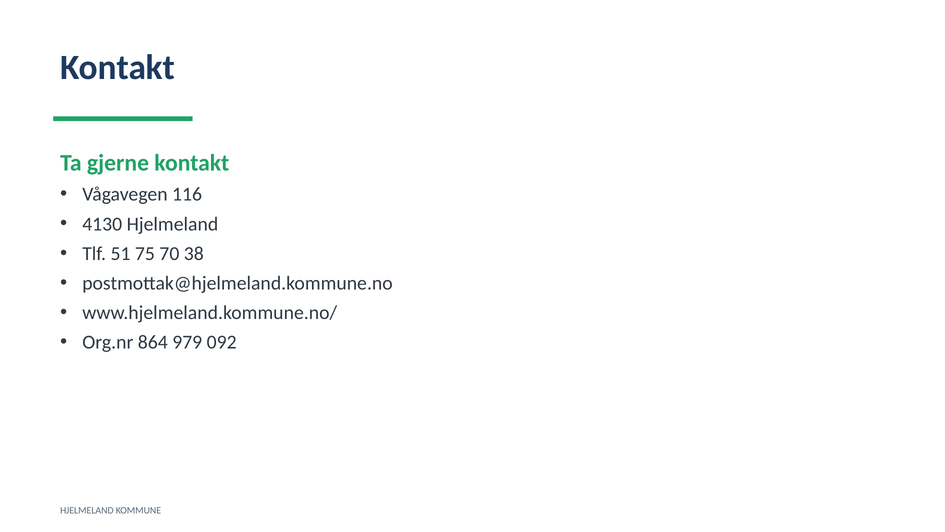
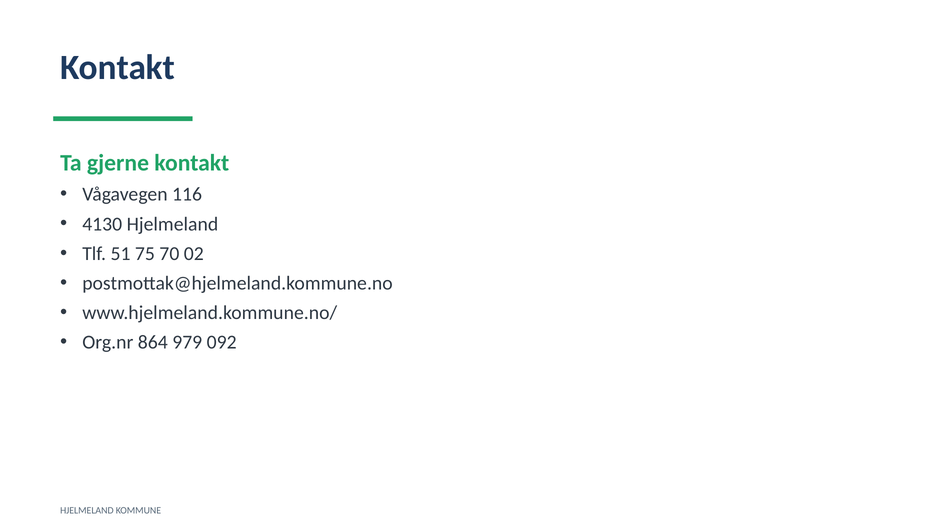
38: 38 -> 02 (194, 253)
